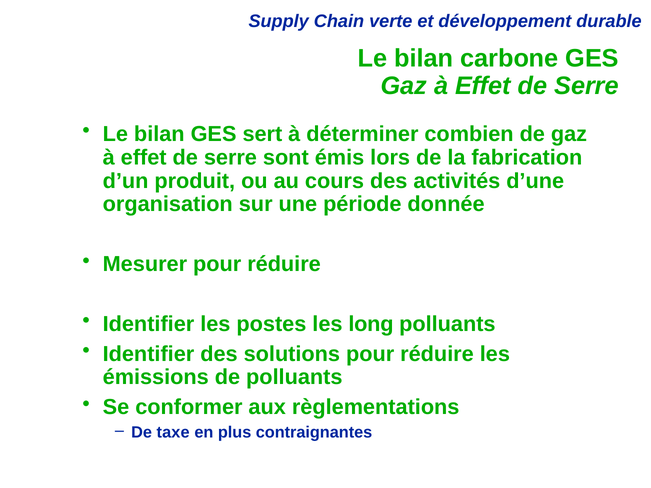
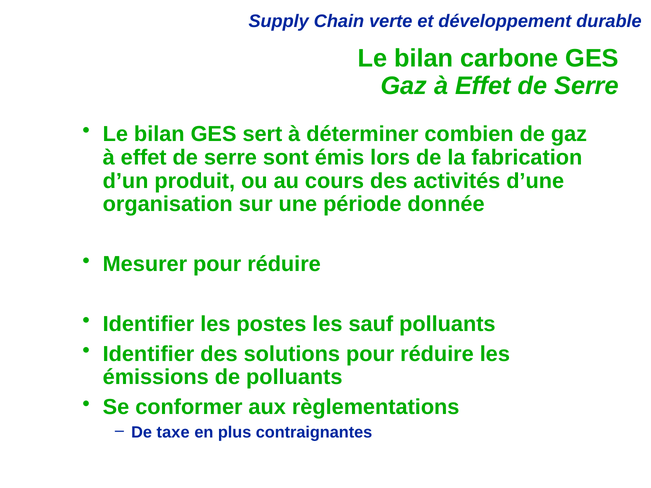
long: long -> sauf (371, 324)
